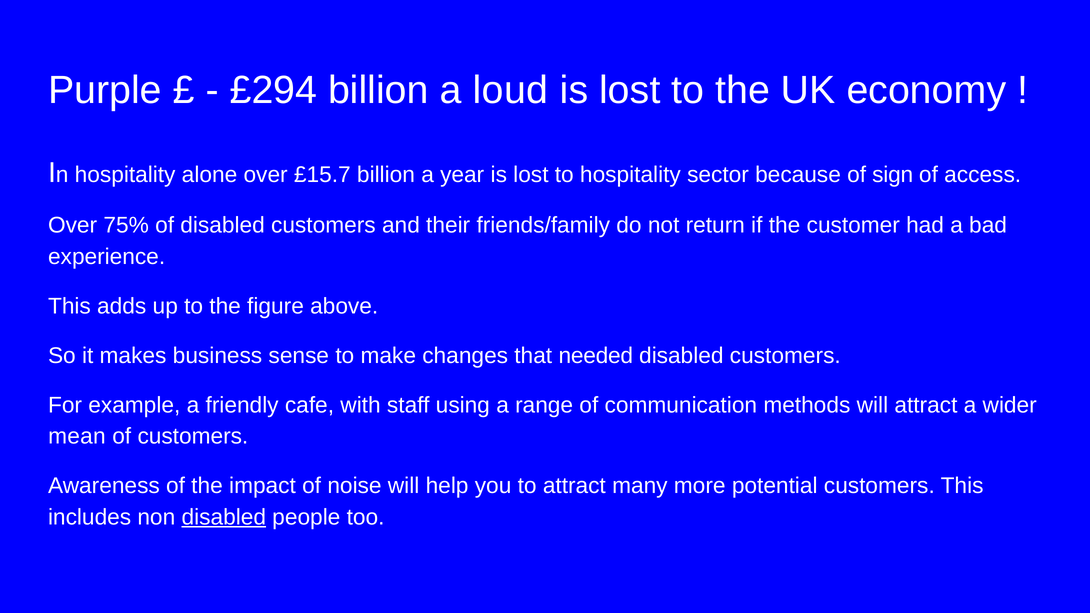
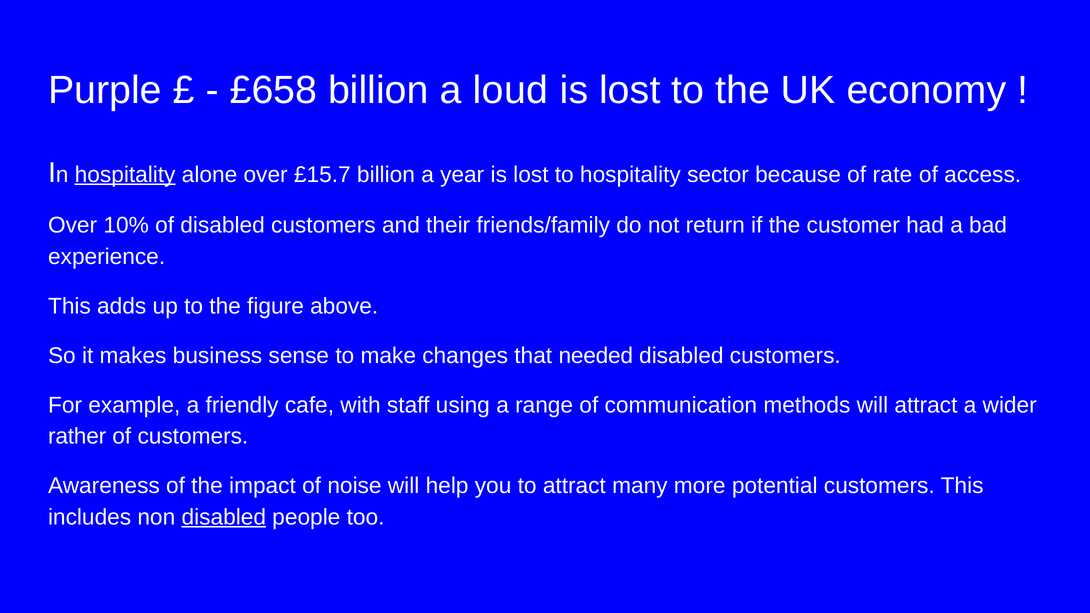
£294: £294 -> £658 (273, 90)
hospitality underline: none -> present (125, 175)
sign: sign -> rate (892, 175)
75%: 75% -> 10% (126, 225)
mean: mean -> rather (77, 436)
